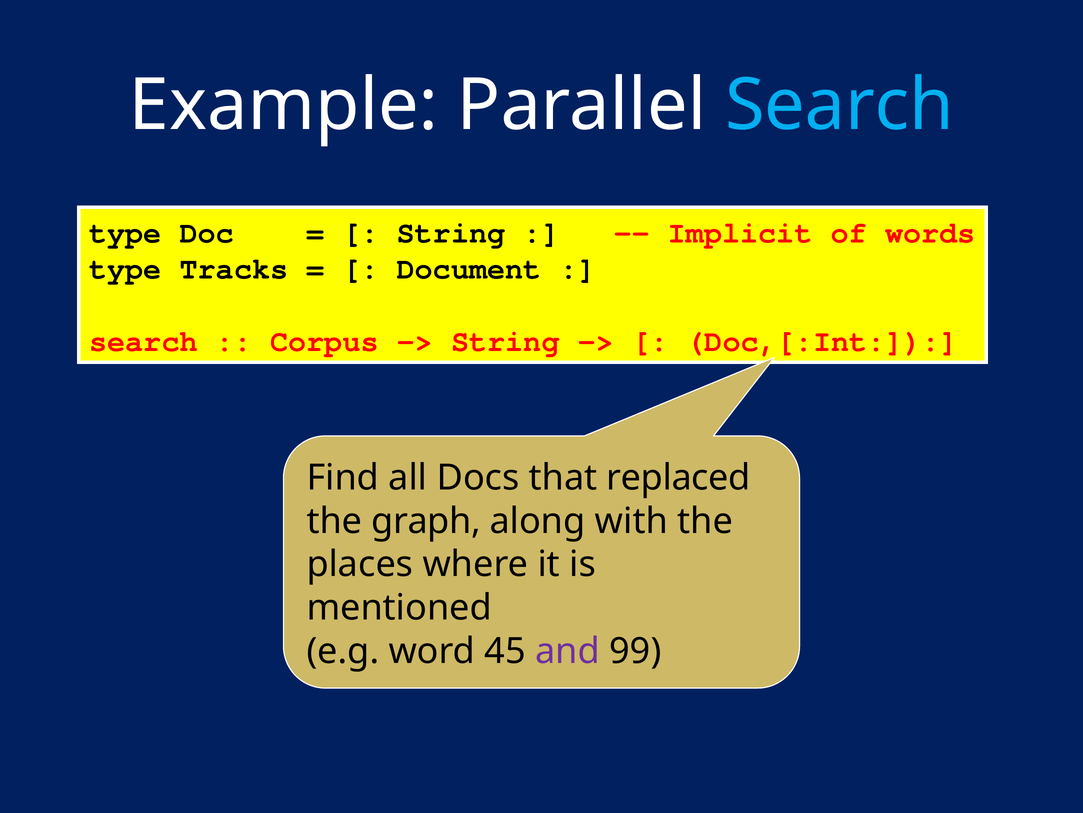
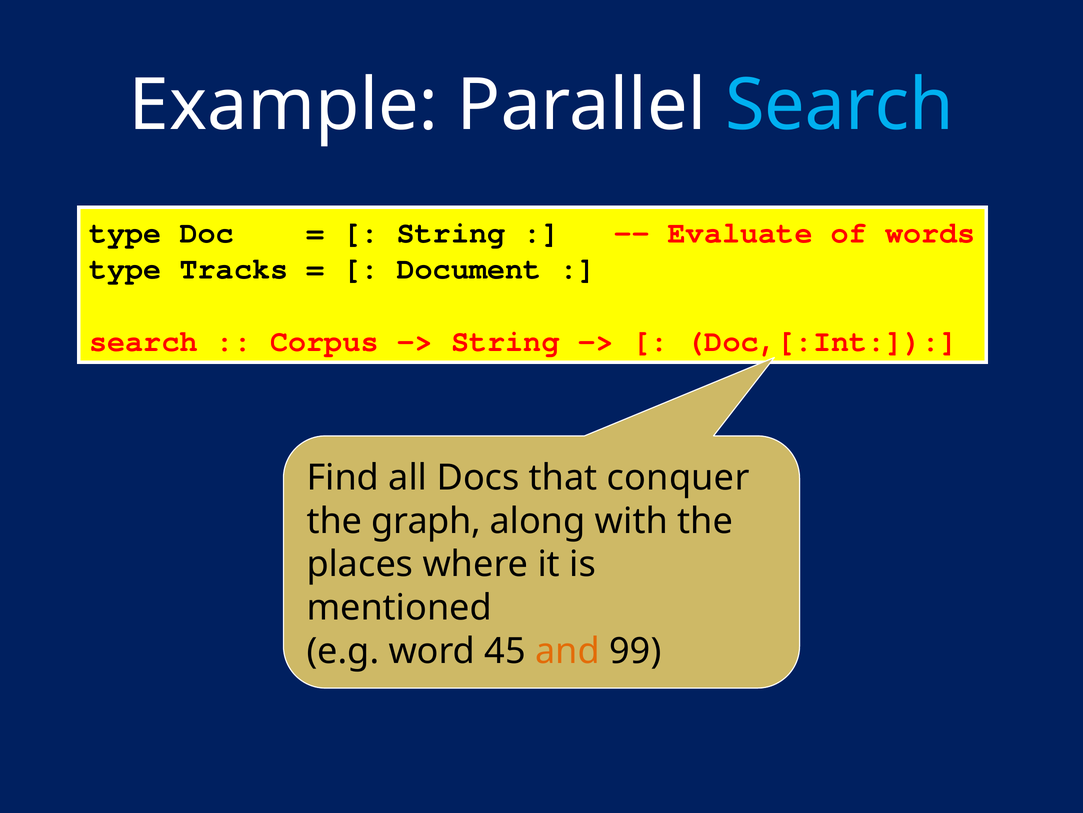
Implicit: Implicit -> Evaluate (740, 232)
replaced: replaced -> conquer (678, 477)
and colour: purple -> orange (568, 651)
